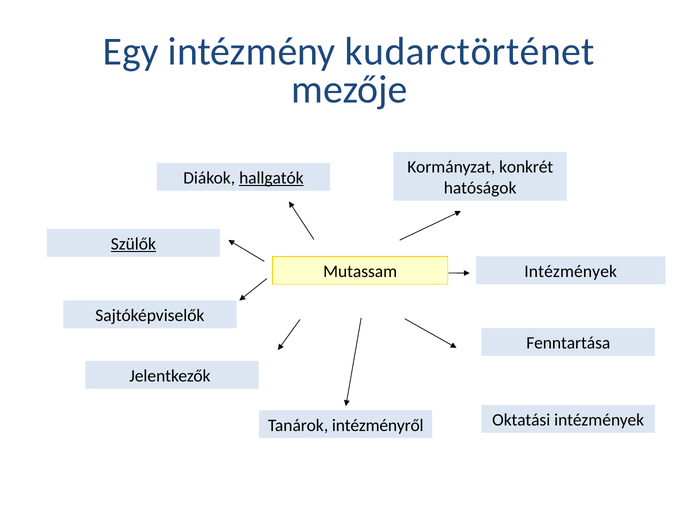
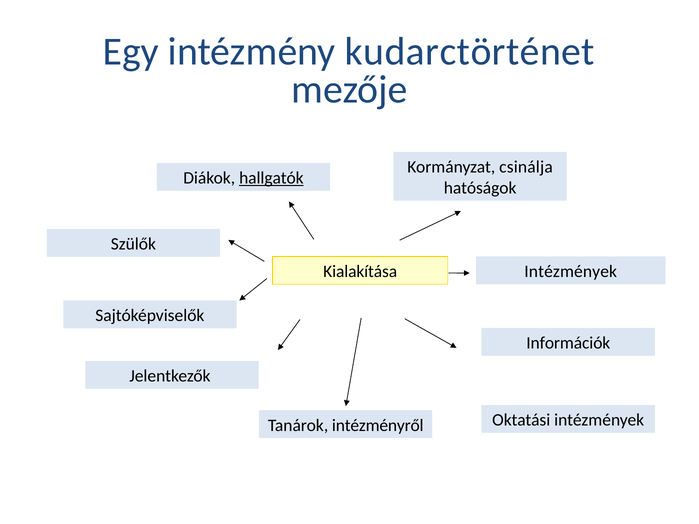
konkrét: konkrét -> csinálja (526, 167)
Szülők underline: present -> none (133, 244)
Mutassam: Mutassam -> Kialakítása (360, 272)
Fenntartása: Fenntartása -> Információk (568, 343)
